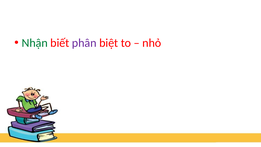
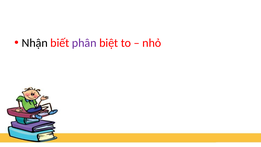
Nhận colour: green -> black (35, 43)
